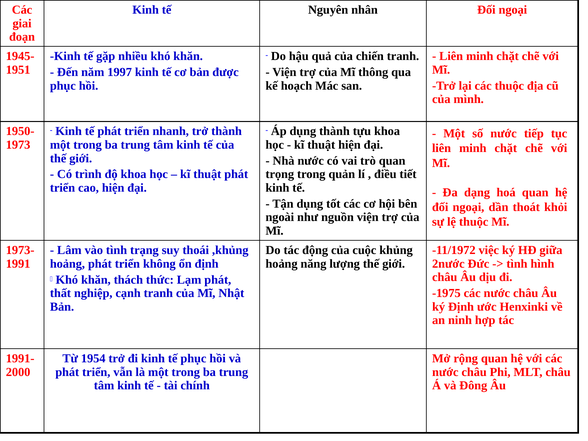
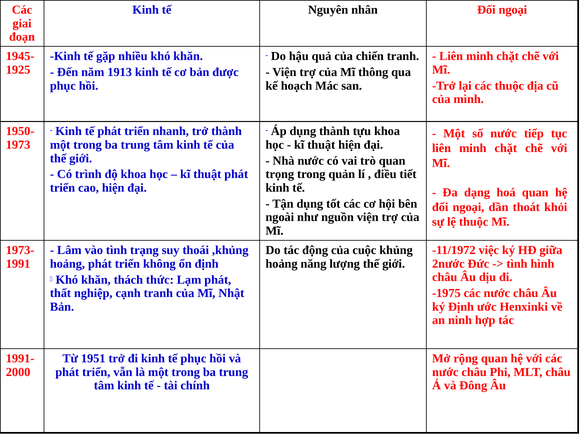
1951: 1951 -> 1925 (18, 70)
1997: 1997 -> 1913 (120, 72)
1954: 1954 -> 1951 (93, 358)
